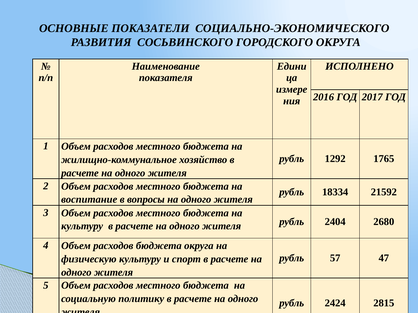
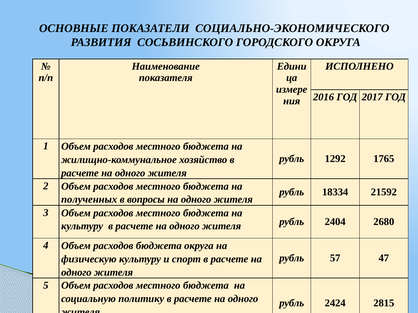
воспитание: воспитание -> полученных (89, 200)
